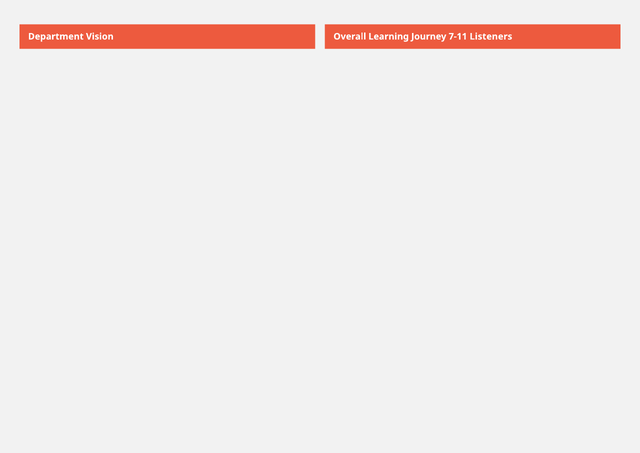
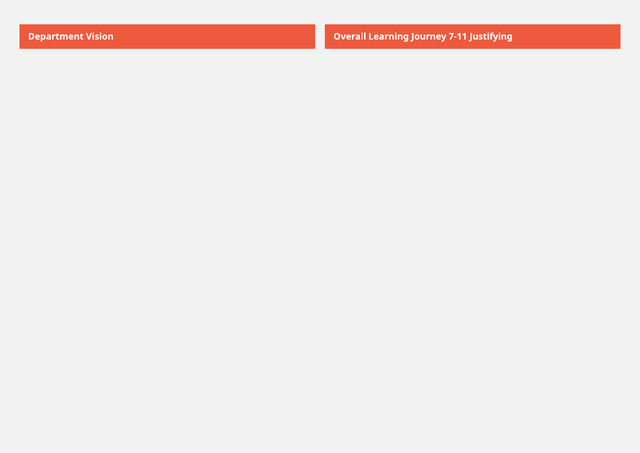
Listeners: Listeners -> Justifying (491, 36)
